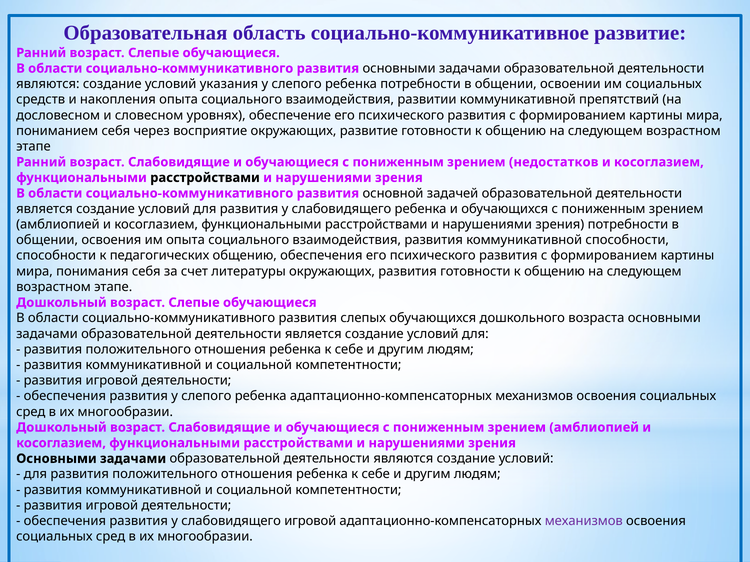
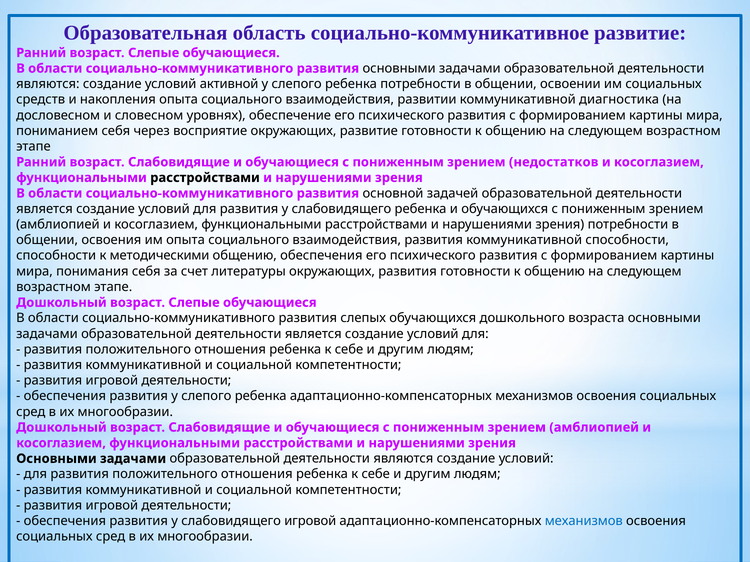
указания: указания -> активной (229, 84)
препятствий: препятствий -> диагностика (619, 100)
педагогических: педагогических -> методическими (160, 256)
механизмов colour: purple -> blue (584, 521)
